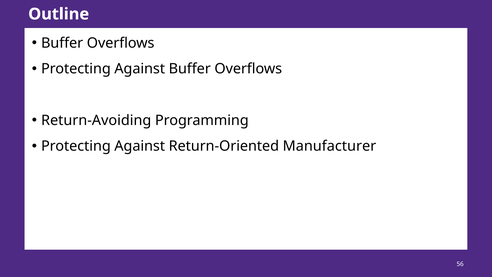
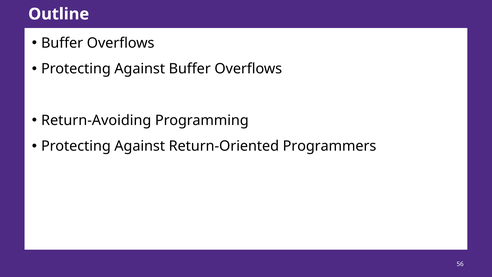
Manufacturer: Manufacturer -> Programmers (329, 146)
